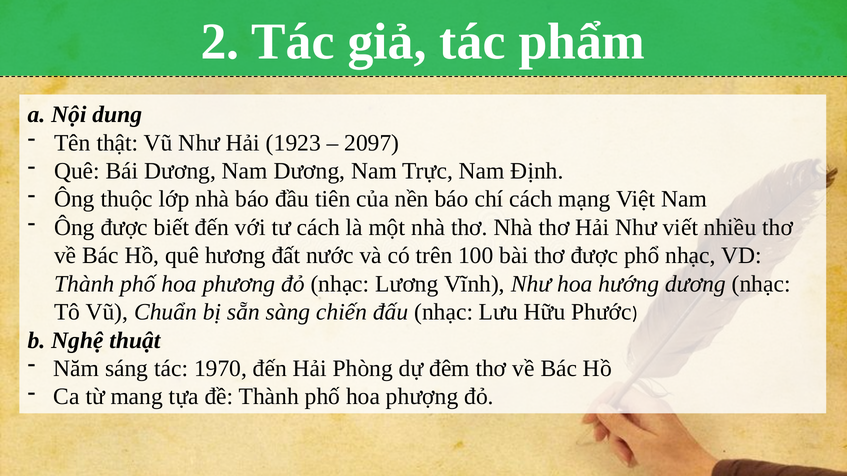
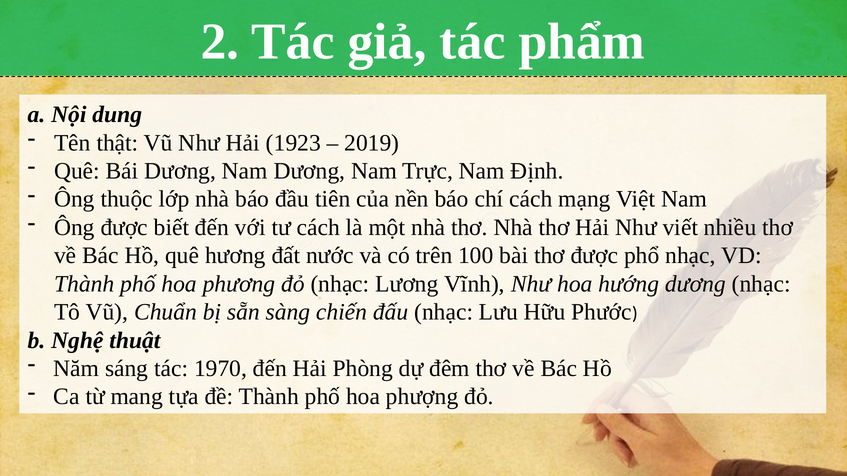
2097: 2097 -> 2019 (372, 143)
